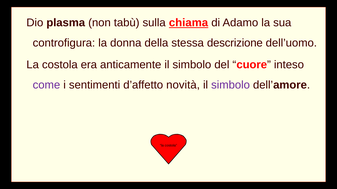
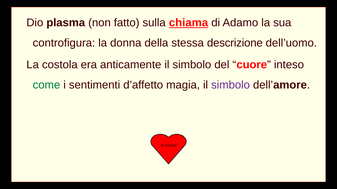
tabù: tabù -> fatto (127, 23)
come colour: purple -> green (46, 85)
novità: novità -> magia (183, 85)
